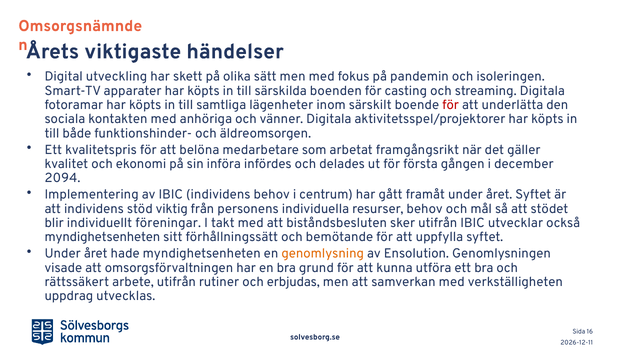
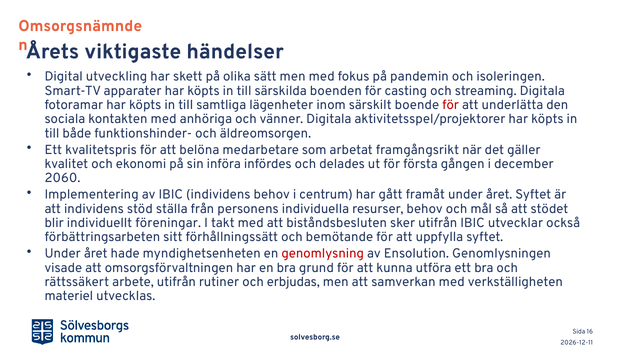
2094: 2094 -> 2060 (62, 178)
viktig: viktig -> ställa (172, 209)
myndighetsenheten: myndighetsenheten -> förbättringsarbeten (102, 237)
genomlysning colour: orange -> red (323, 254)
uppdrag: uppdrag -> materiel (69, 296)
